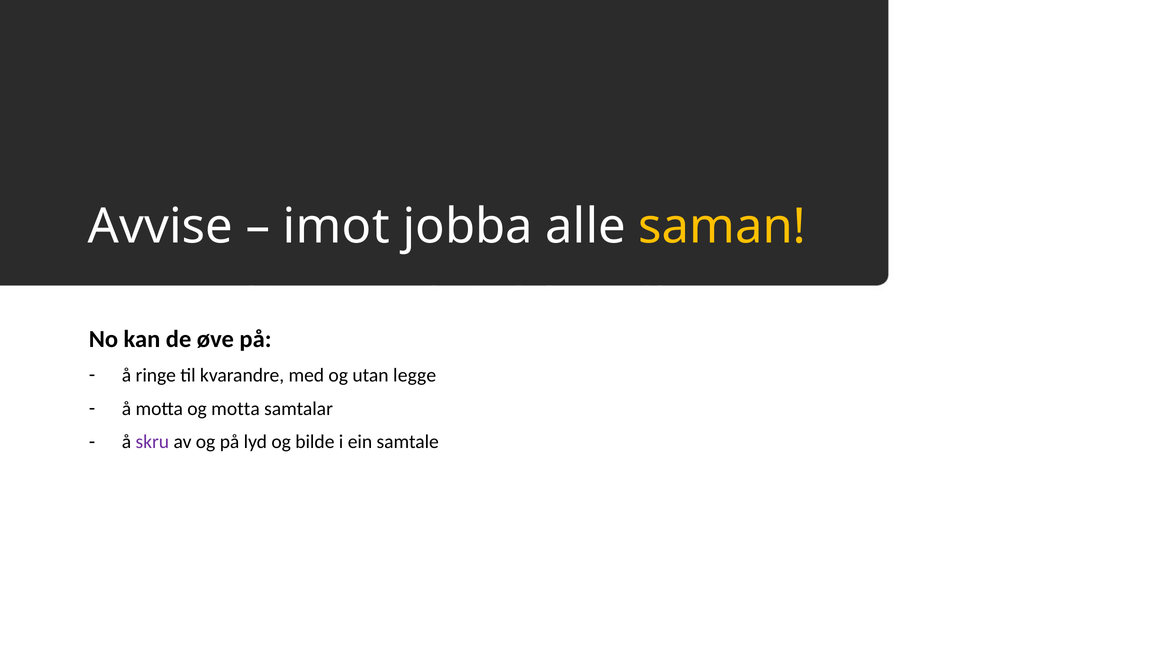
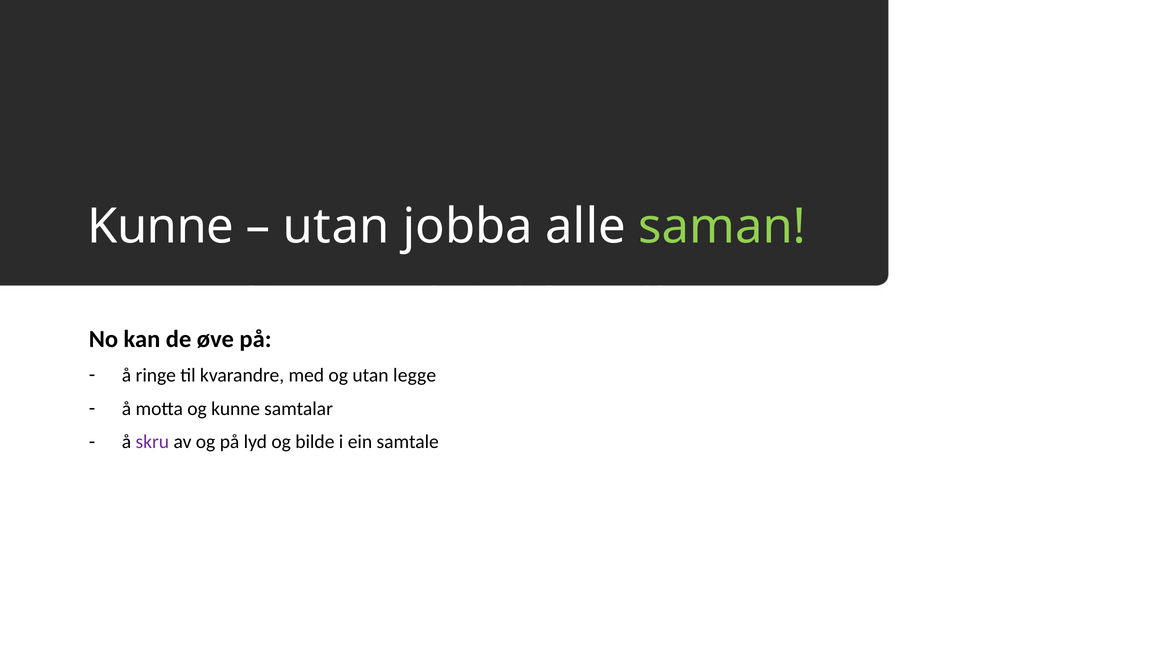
Avvise: Avvise -> Kunne (161, 227)
imot: imot -> utan (336, 227)
saman colour: yellow -> light green (722, 227)
og motta: motta -> kunne (236, 409)
